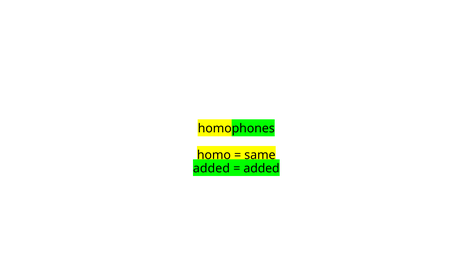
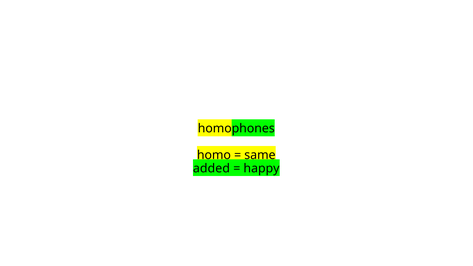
added: added -> happy (262, 169)
